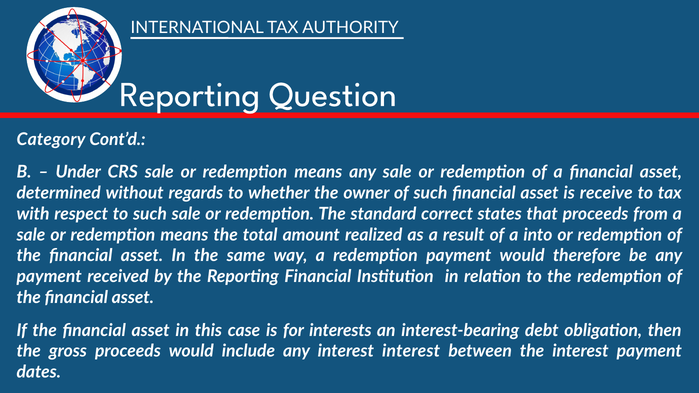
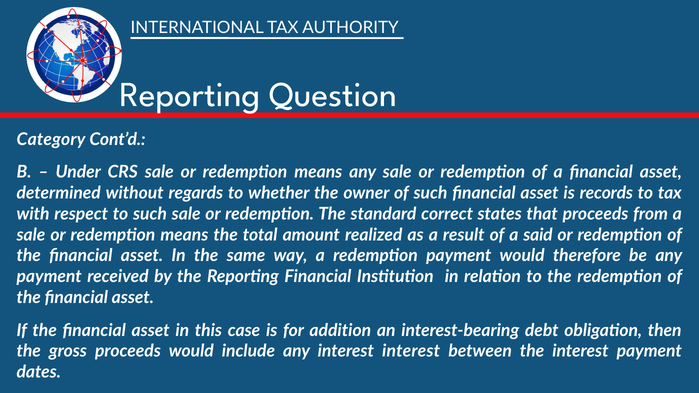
receive: receive -> records (606, 193)
into: into -> said (538, 235)
interests: interests -> addition (340, 330)
